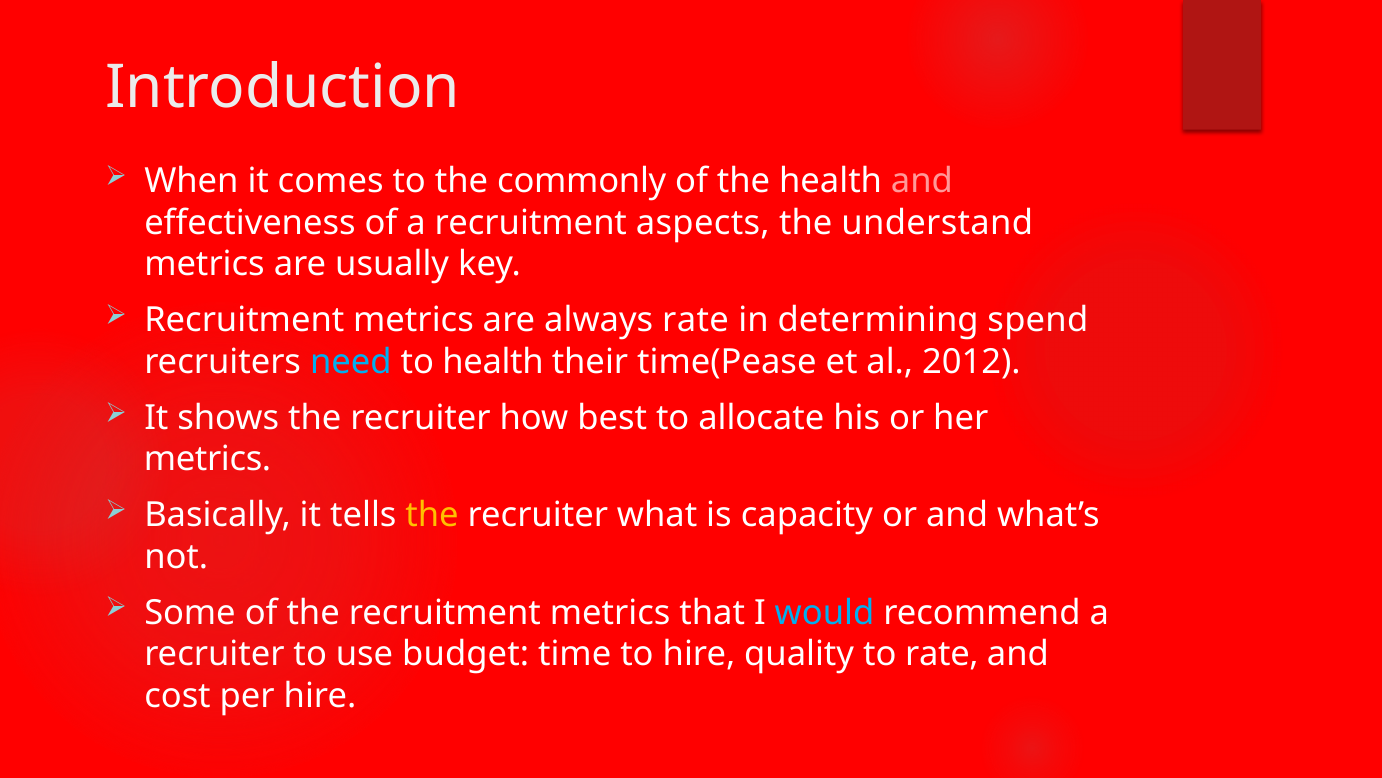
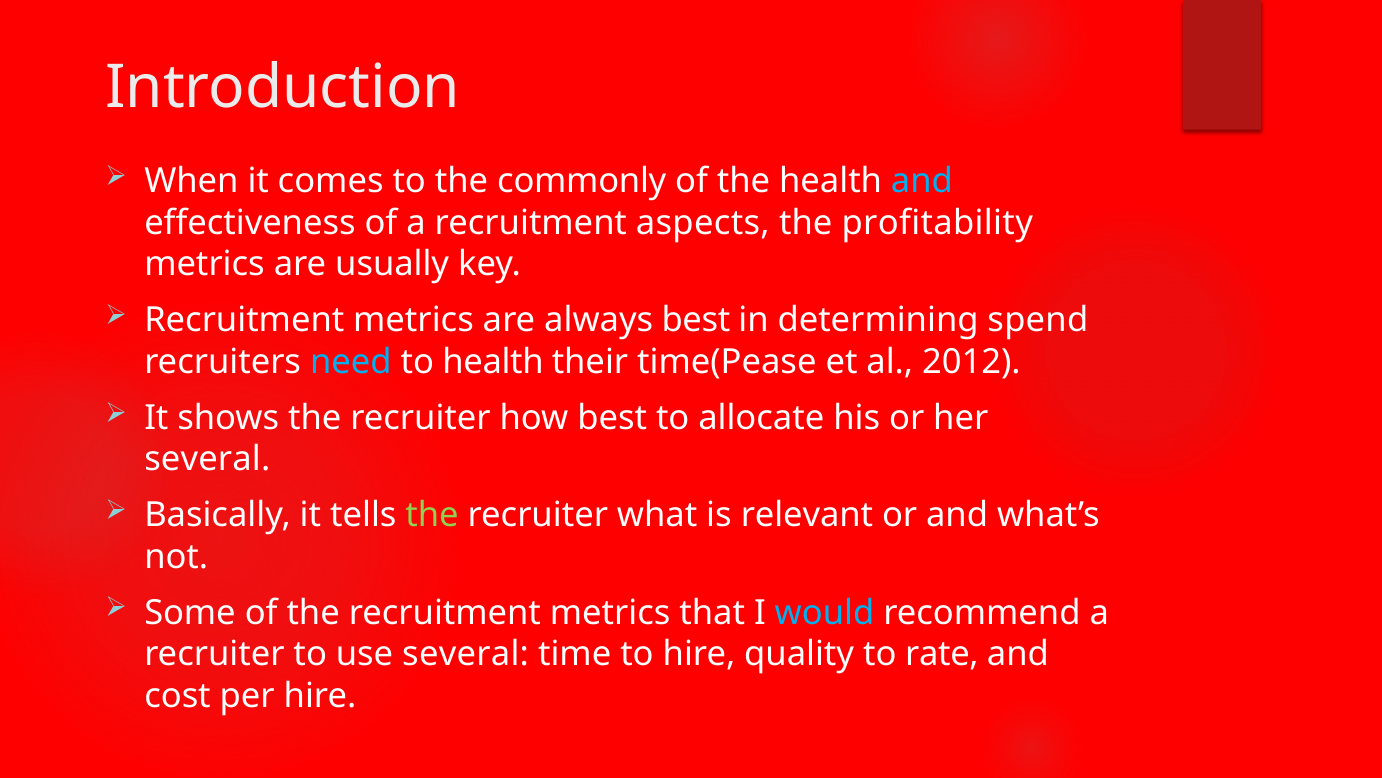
and colour: pink -> light blue (922, 181)
understand: understand -> profitability (937, 223)
always rate: rate -> best (696, 320)
metrics: metrics -> several (207, 459)
the colour: yellow -> light green (432, 515)
capacity: capacity -> relevant (807, 515)
use budget: budget -> several (466, 654)
